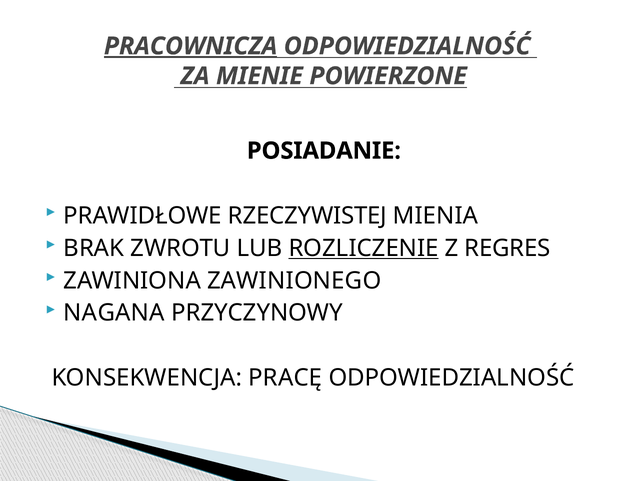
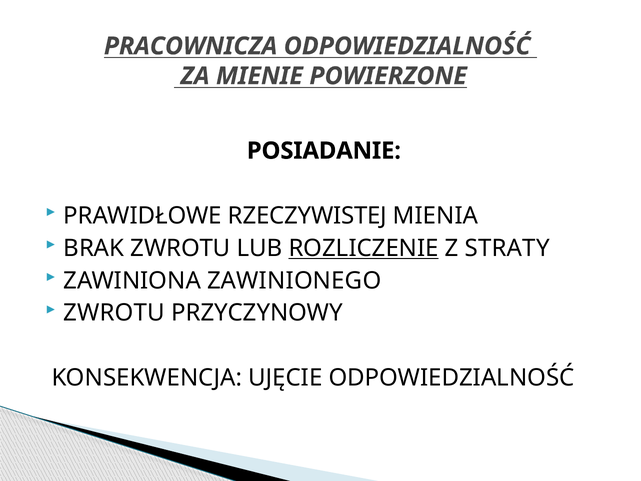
PRACOWNICZA underline: present -> none (191, 46)
REGRES: REGRES -> STRATY (507, 248)
NAGANA: NAGANA -> ZWROTU (114, 313)
PRACĘ: PRACĘ -> UJĘCIE (285, 378)
